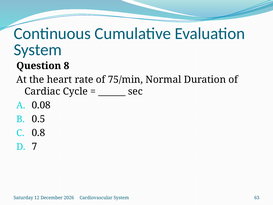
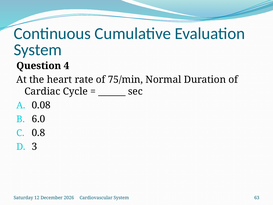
8: 8 -> 4 (66, 66)
0.5: 0.5 -> 6.0 (38, 119)
7: 7 -> 3 (34, 146)
